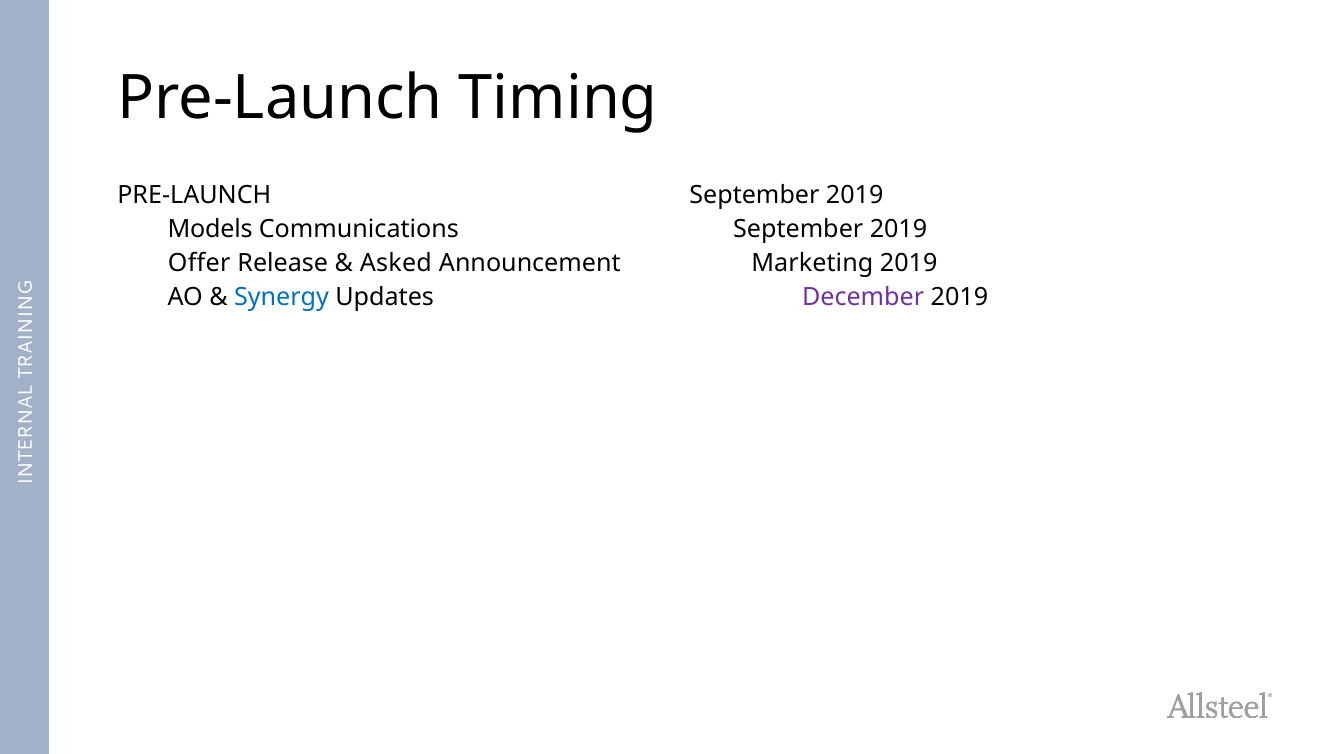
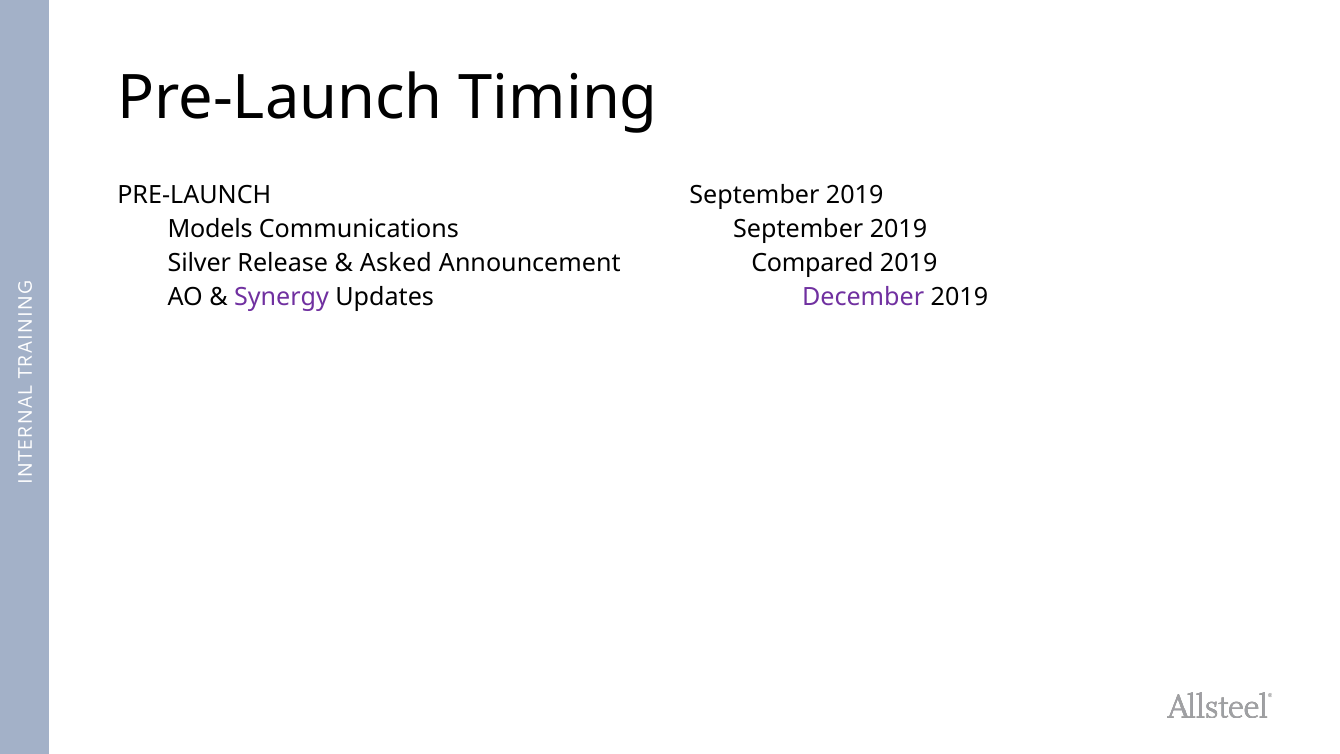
Offer: Offer -> Silver (199, 263)
Marketing: Marketing -> Compared (812, 263)
Synergy colour: blue -> purple (282, 297)
